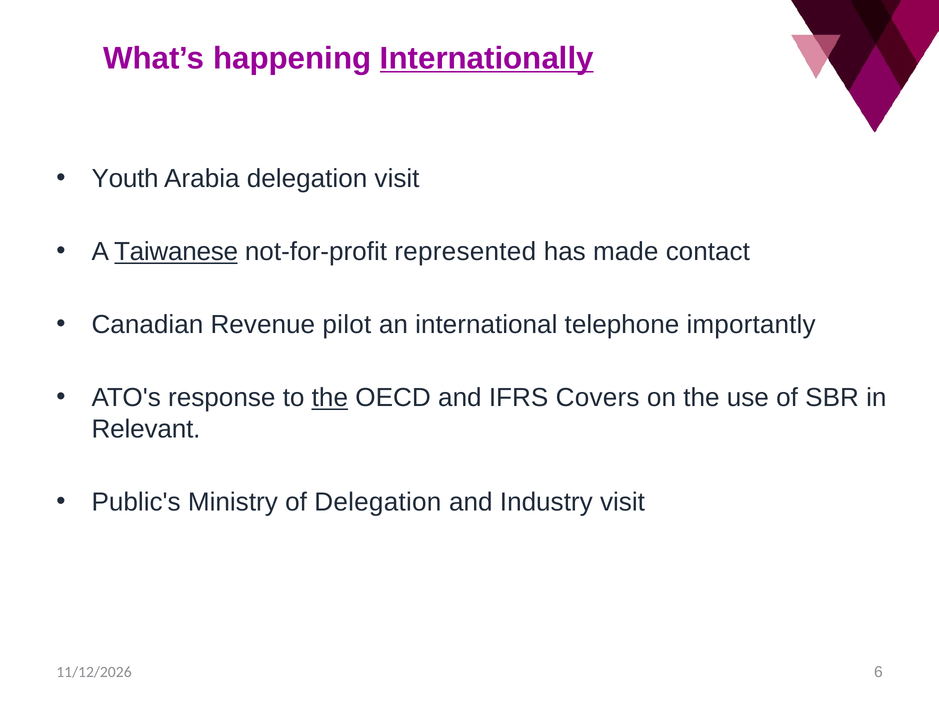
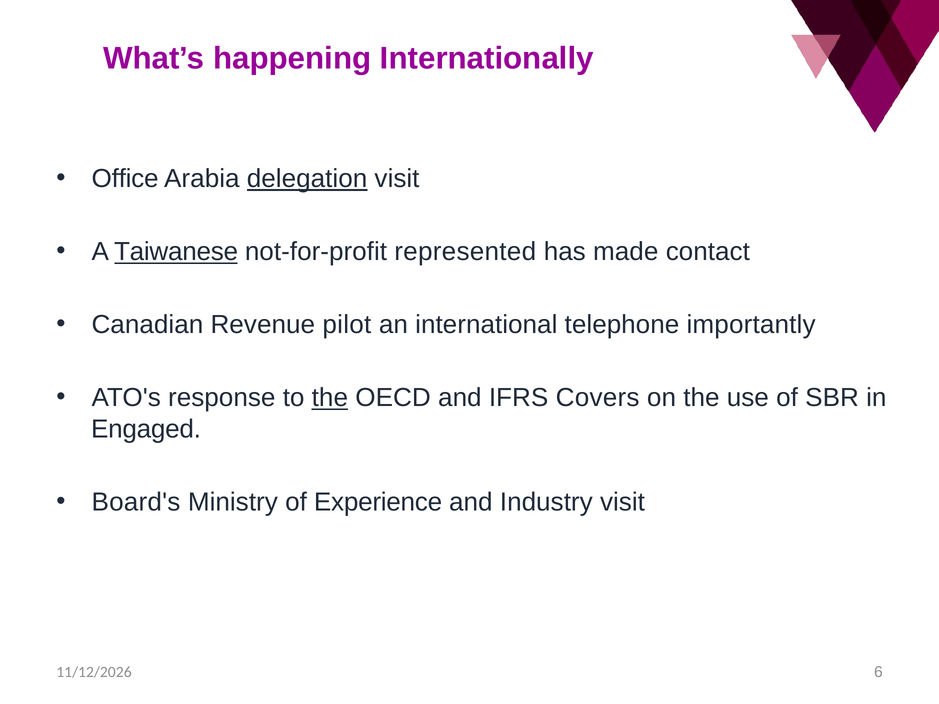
Internationally underline: present -> none (487, 58)
Youth: Youth -> Office (125, 179)
delegation underline: none -> present (307, 179)
Relevant: Relevant -> Engaged (146, 429)
Public's: Public's -> Board's (136, 502)
of Delegation: Delegation -> Experience (378, 502)
